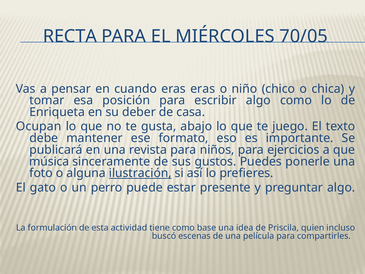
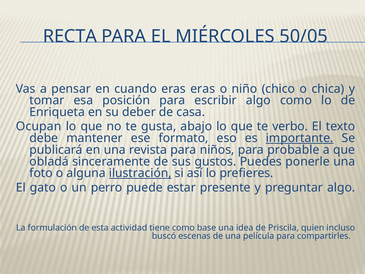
70/05: 70/05 -> 50/05 (304, 36)
juego: juego -> verbo (290, 126)
importante underline: none -> present (300, 138)
ejercicios: ejercicios -> probable (293, 150)
música: música -> obladá (49, 161)
